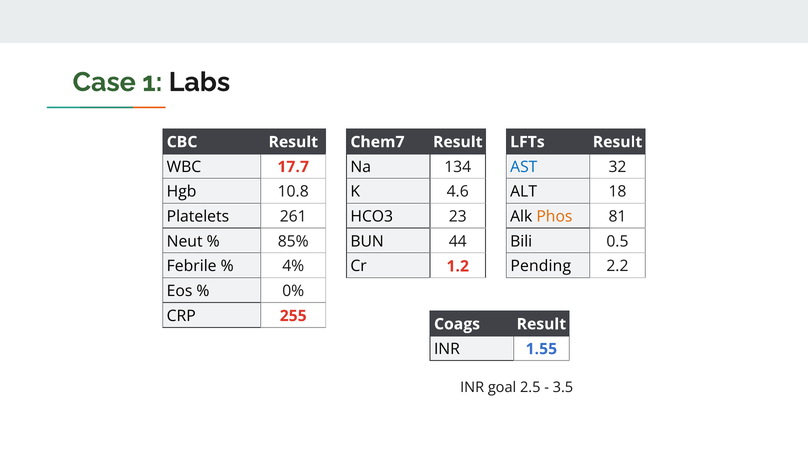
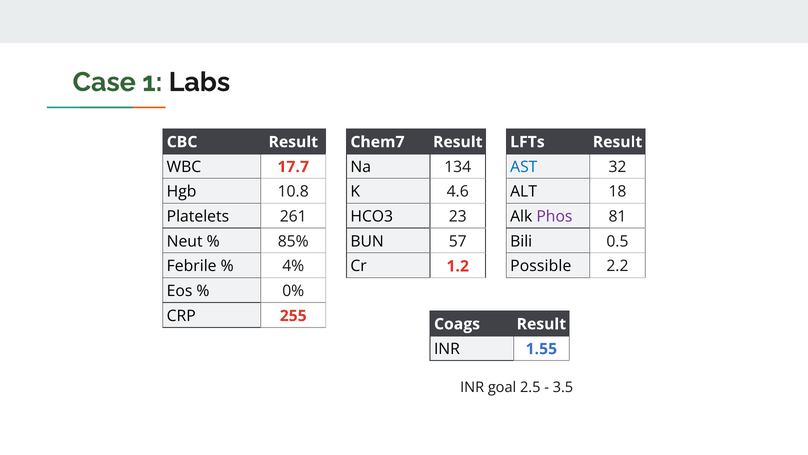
Phos colour: orange -> purple (554, 216)
44: 44 -> 57 (458, 241)
Pending: Pending -> Possible (541, 266)
